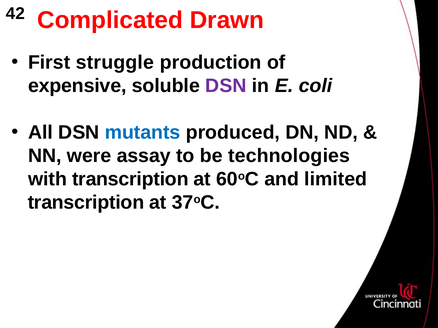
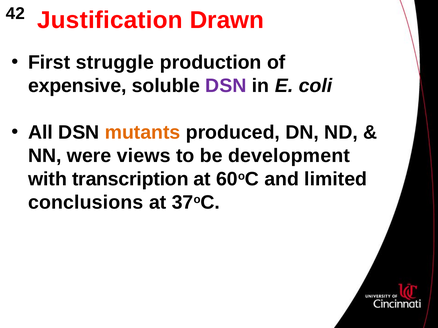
Complicated: Complicated -> Justification (110, 20)
mutants colour: blue -> orange (143, 133)
assay: assay -> views (144, 156)
technologies: technologies -> development (289, 156)
transcription: transcription -> conclusions (86, 203)
